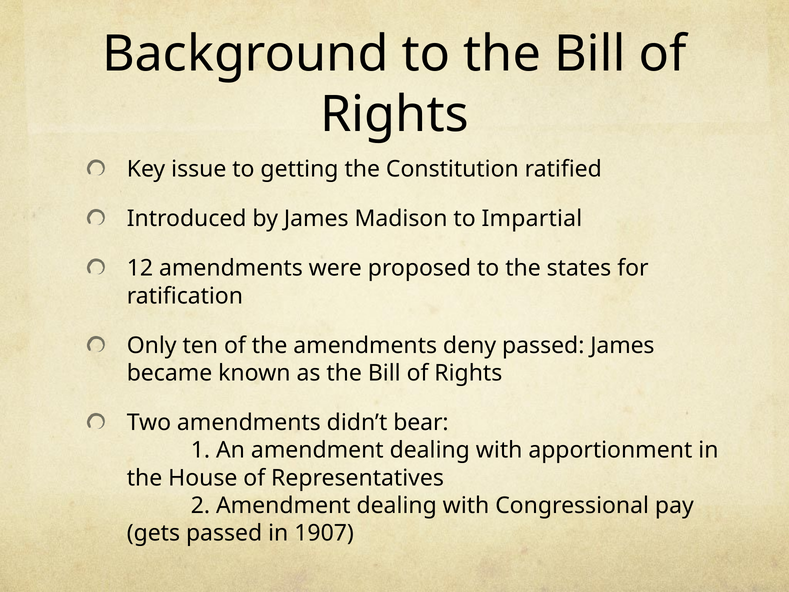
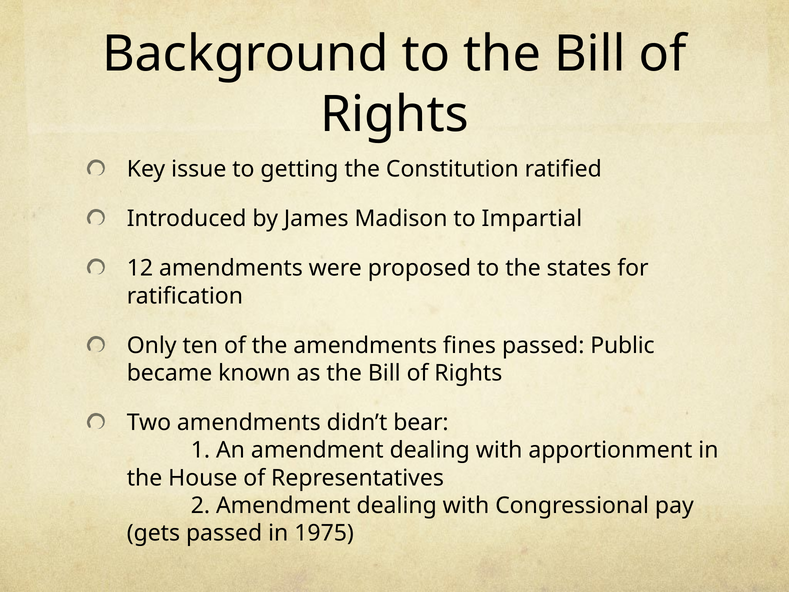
deny: deny -> fines (469, 345)
passed James: James -> Public (622, 345)
1907: 1907 -> 1975 (324, 533)
